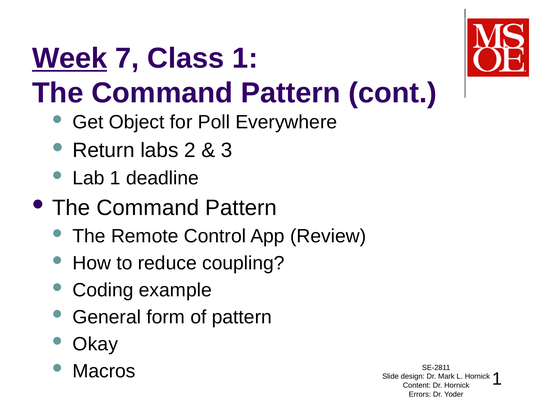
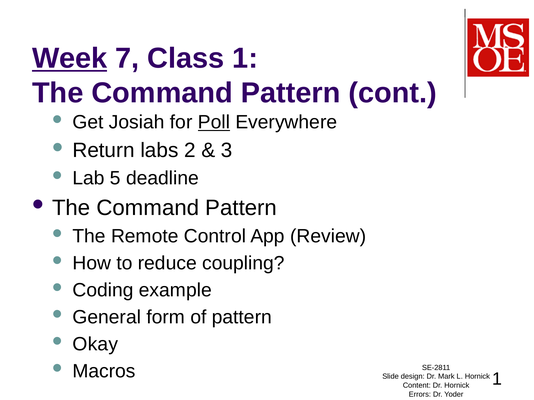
Object: Object -> Josiah (137, 122)
Poll underline: none -> present (214, 122)
Lab 1: 1 -> 5 (115, 178)
